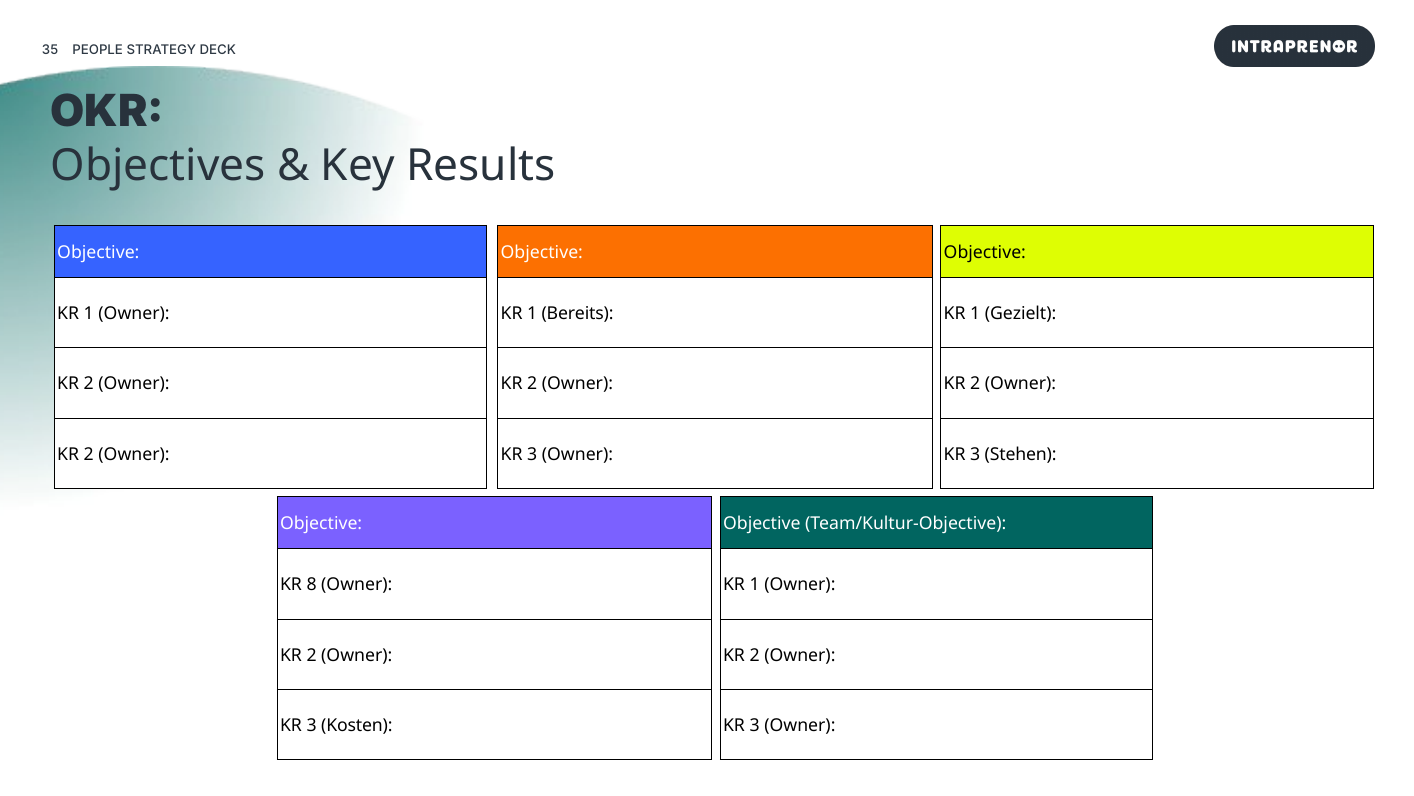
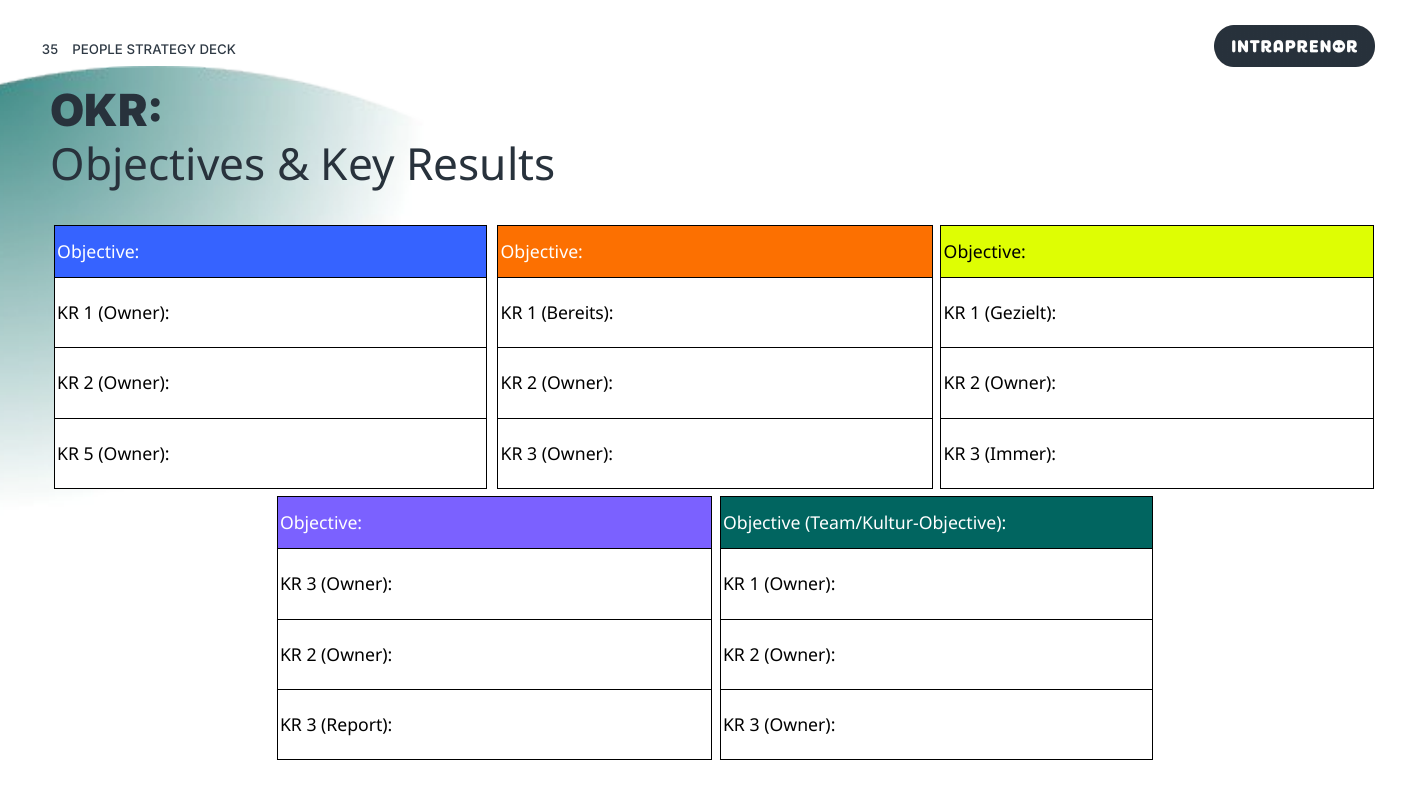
2: 2 -> 5 (89, 454)
Stehen: Stehen -> Immer (1021, 454)
8: 8 -> 3 (312, 584)
Kosten: Kosten -> Report (357, 725)
